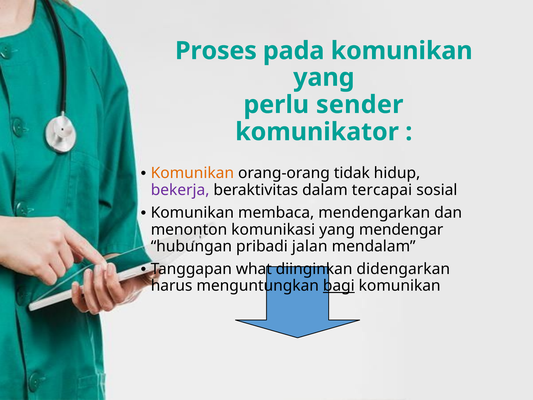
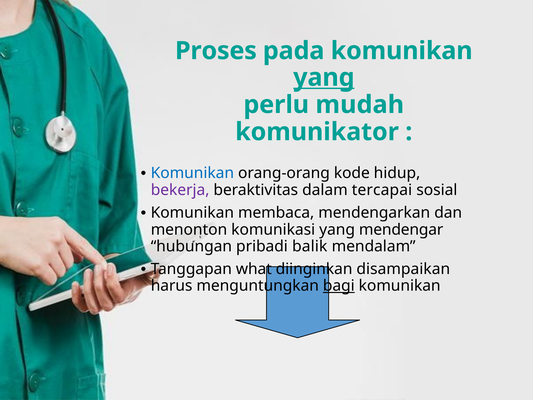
yang underline: none -> present (324, 77)
sender: sender -> mudah (360, 105)
Komunikan colour: orange -> blue (192, 173)
tidak: tidak -> kode (352, 173)
jalan: jalan -> balik (310, 246)
didengarkan: didengarkan -> disampaikan (403, 269)
